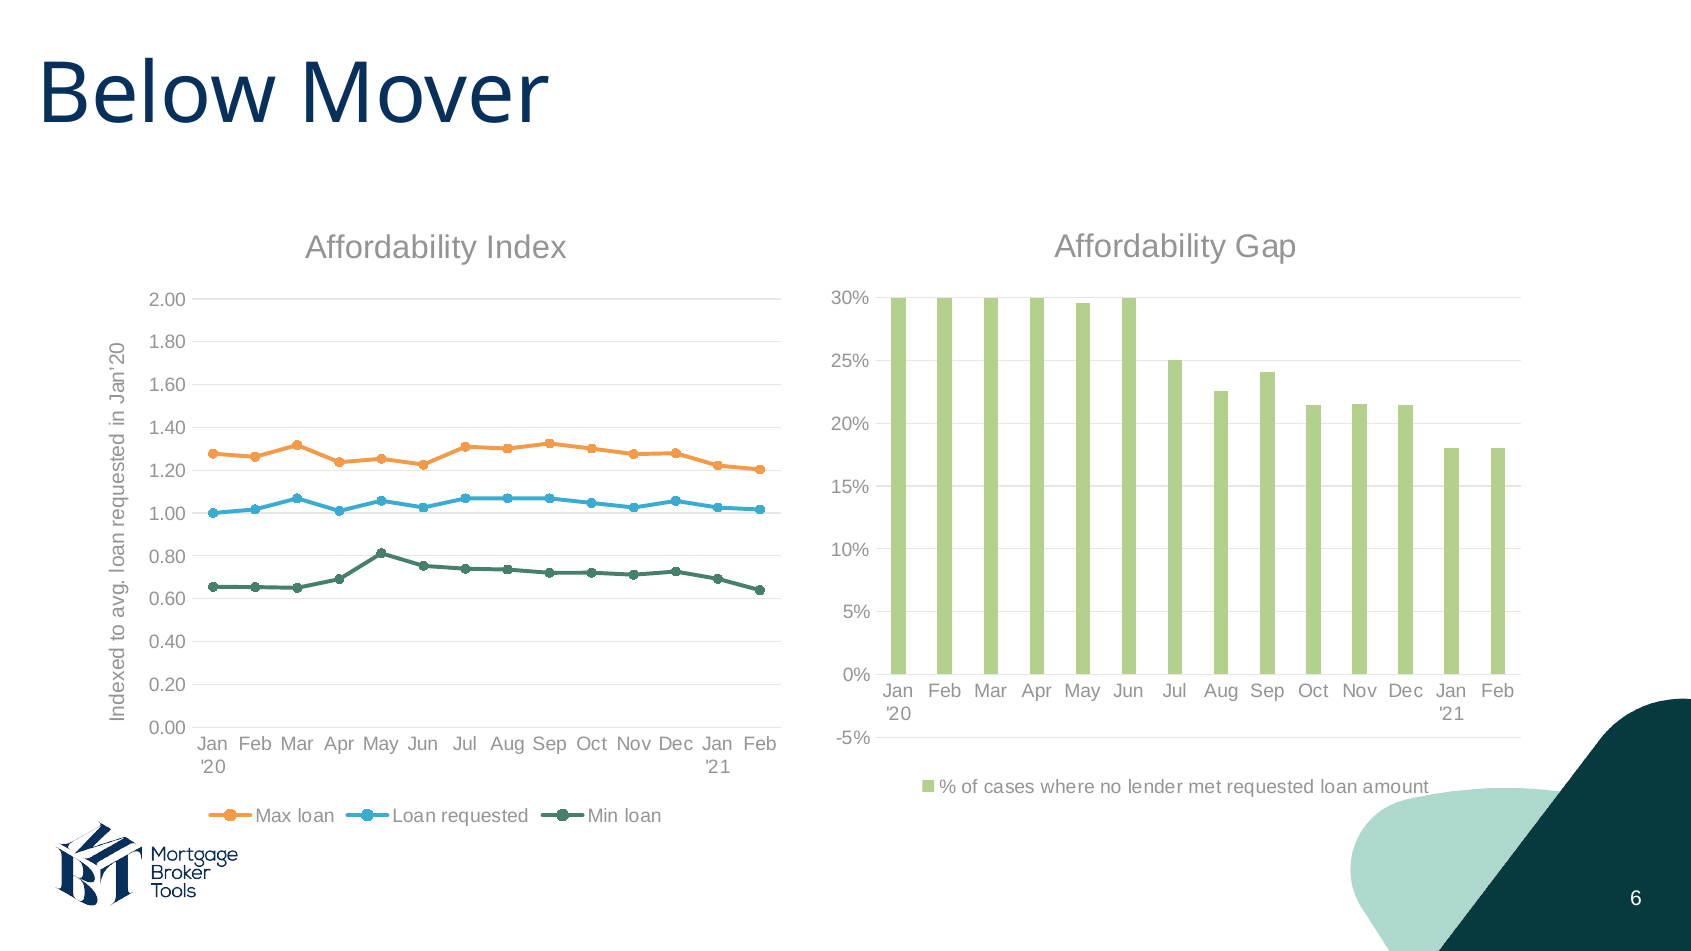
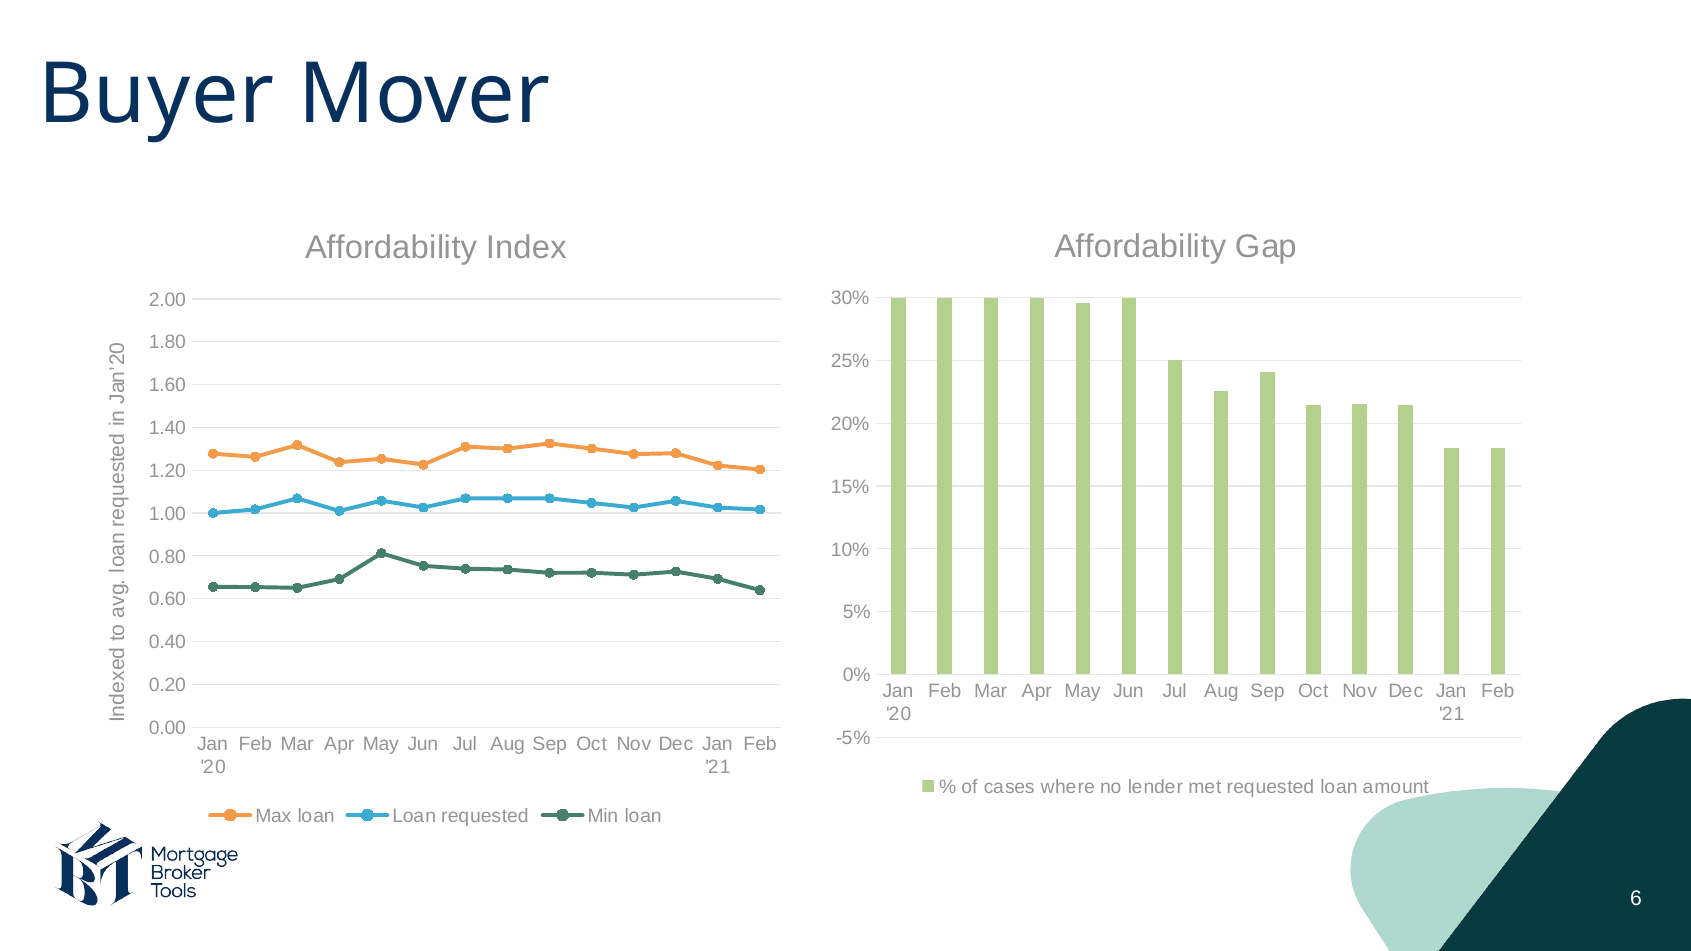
Below: Below -> Buyer (156, 94)
